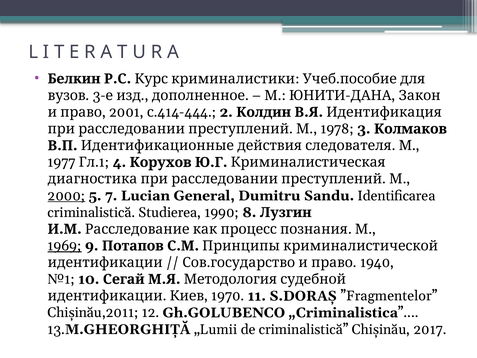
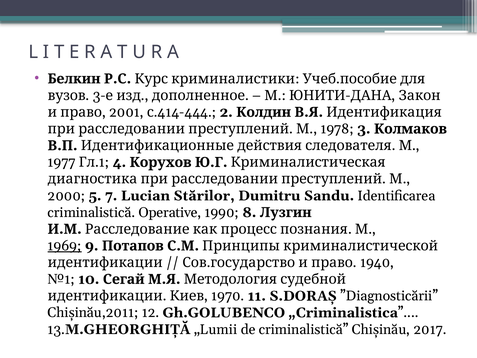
2000 underline: present -> none (66, 196)
General: General -> Stărilor (204, 196)
Studierea: Studierea -> Operative (170, 212)
”Fragmentelor: ”Fragmentelor -> ”Diagnosticării (389, 296)
